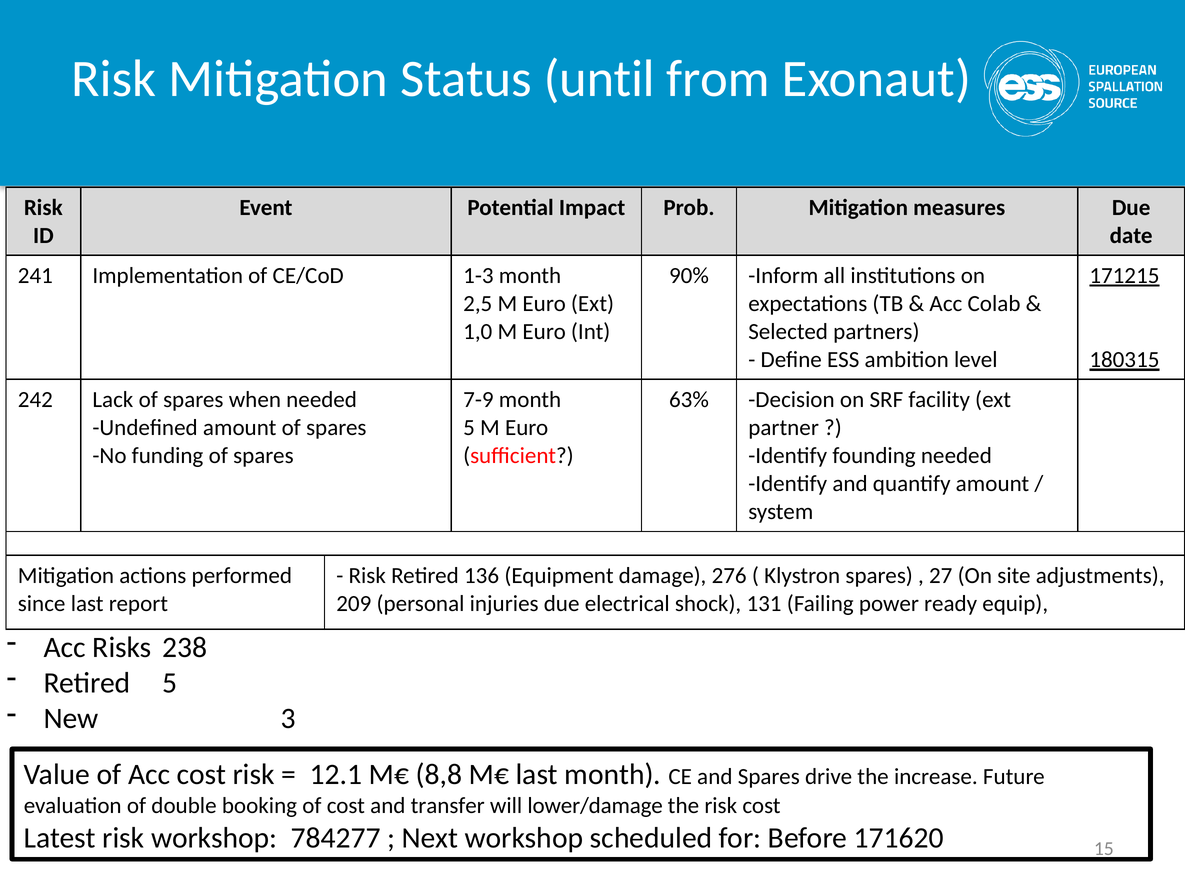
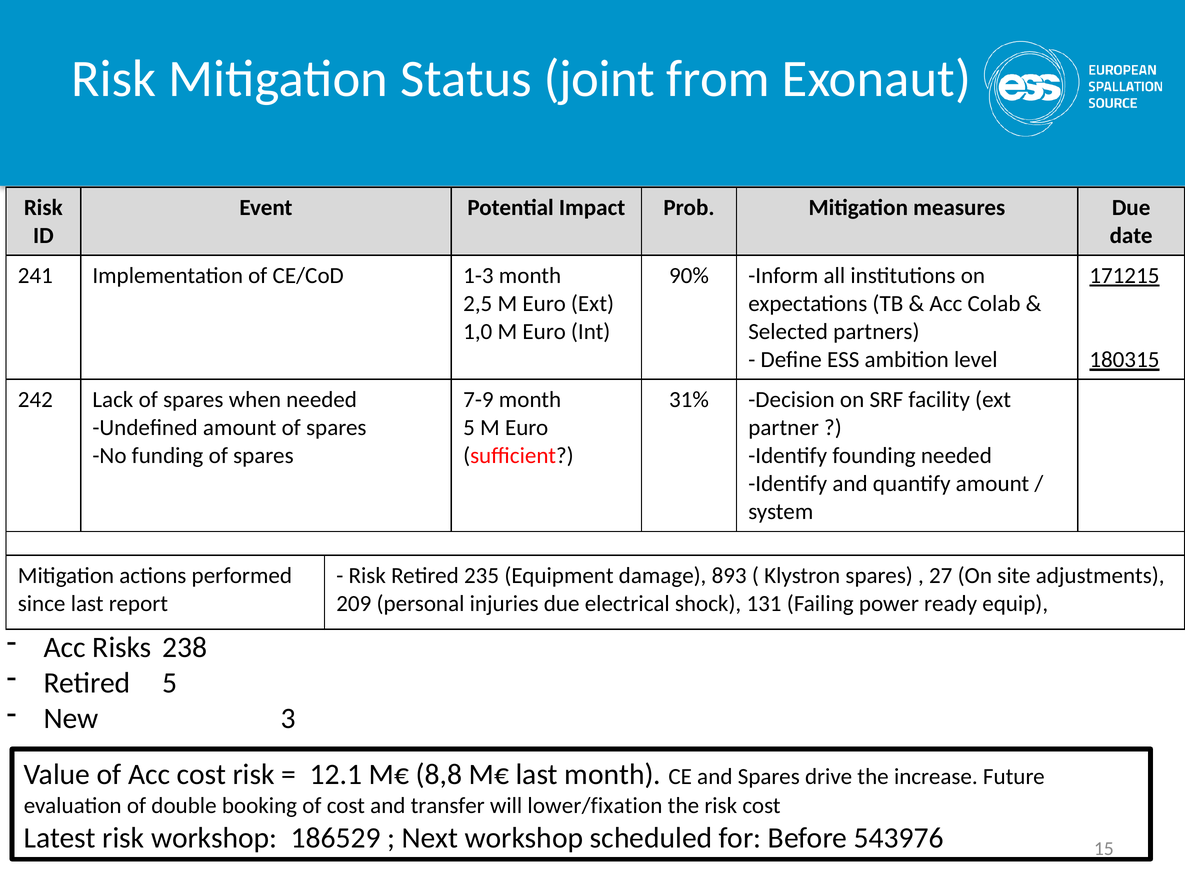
until: until -> joint (599, 79)
63%: 63% -> 31% (689, 399)
136: 136 -> 235 (482, 576)
276: 276 -> 893 (729, 576)
lower/damage: lower/damage -> lower/fixation (595, 805)
784277: 784277 -> 186529 (336, 838)
171620: 171620 -> 543976 (899, 838)
